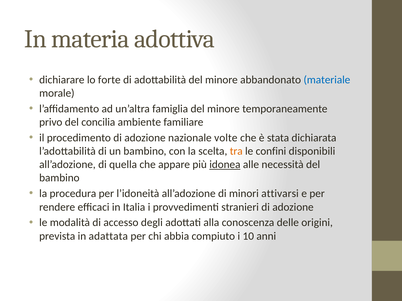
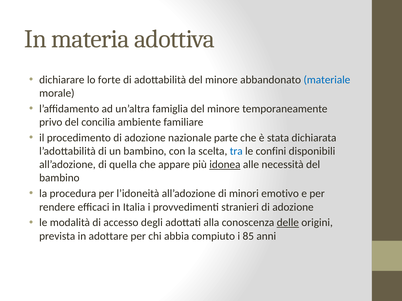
volte: volte -> parte (226, 138)
tra colour: orange -> blue (236, 151)
attivarsi: attivarsi -> emotivo (280, 194)
delle underline: none -> present (288, 223)
adattata: adattata -> adottare (108, 236)
10: 10 -> 85 (248, 236)
